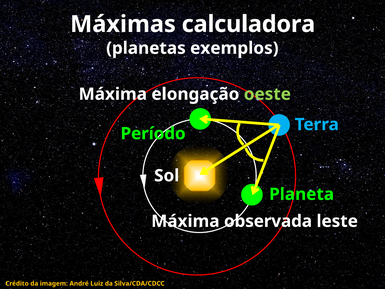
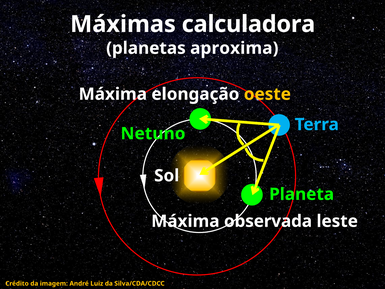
exemplos: exemplos -> aproxima (234, 48)
oeste colour: light green -> yellow (267, 94)
Período: Período -> Netuno (153, 133)
